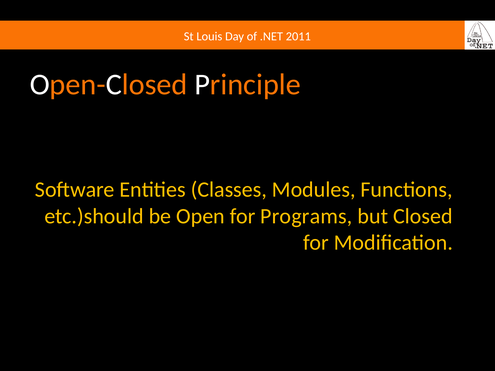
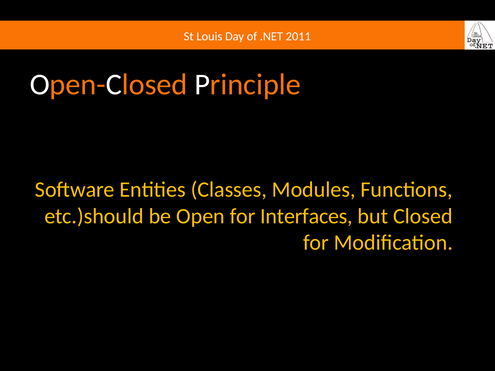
Programs: Programs -> Interfaces (307, 216)
